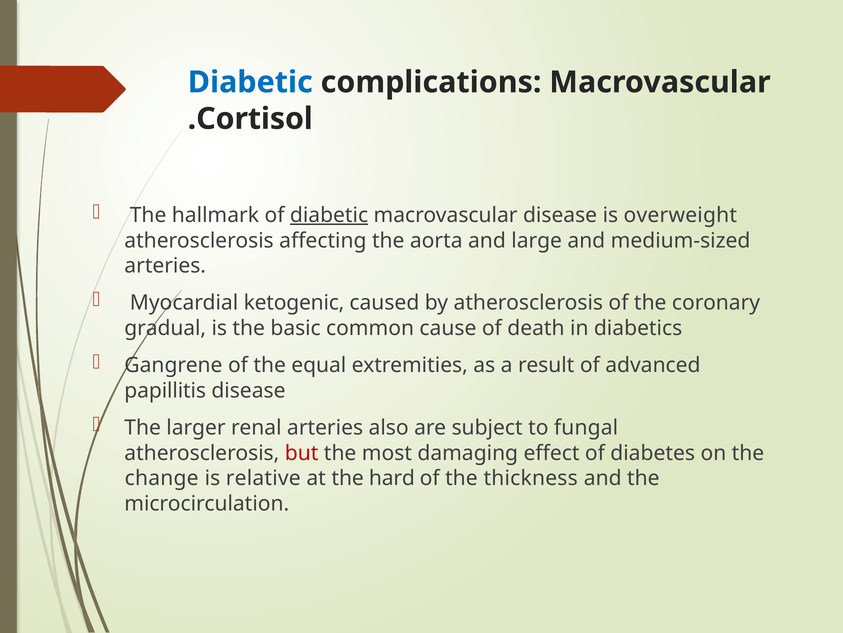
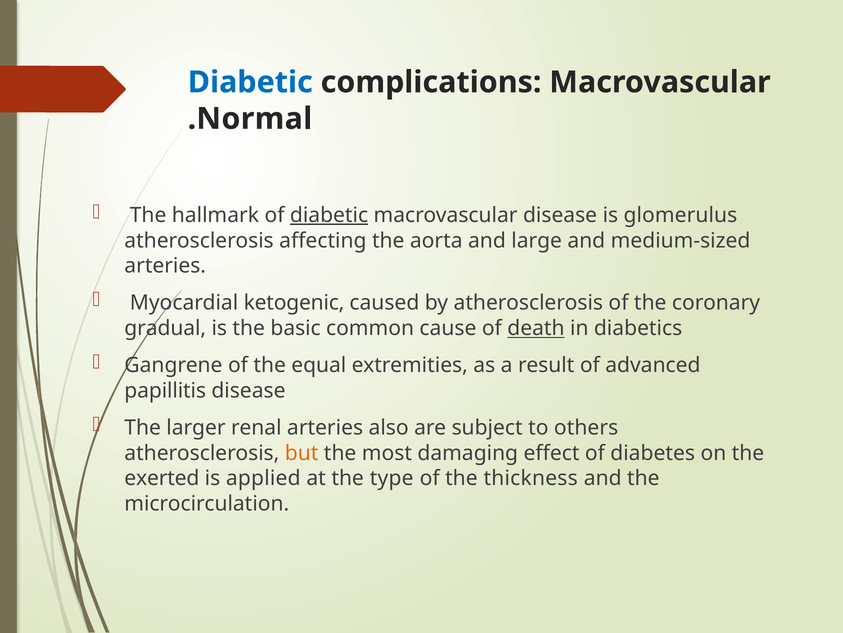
Cortisol: Cortisol -> Normal (254, 119)
overweight: overweight -> glomerulus (680, 215)
death underline: none -> present (536, 328)
fungal: fungal -> others (586, 427)
but colour: red -> orange (302, 453)
change: change -> exerted (162, 478)
relative: relative -> applied (263, 478)
hard: hard -> type (392, 478)
